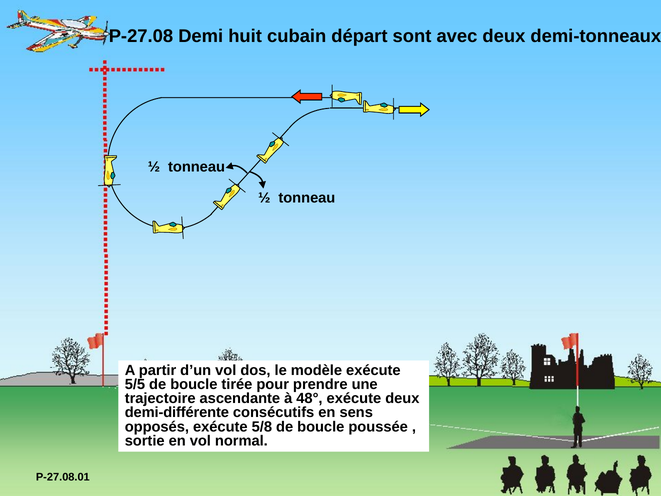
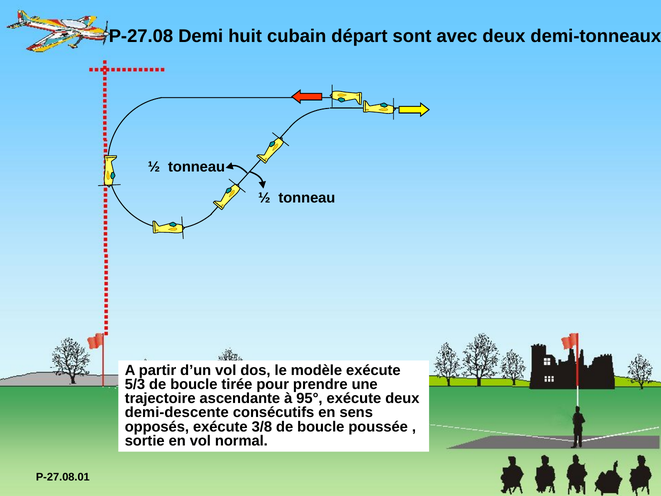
5/5: 5/5 -> 5/3 (135, 384)
48°: 48° -> 95° (309, 398)
demi-différente: demi-différente -> demi-descente (177, 412)
5/8: 5/8 -> 3/8 (262, 426)
